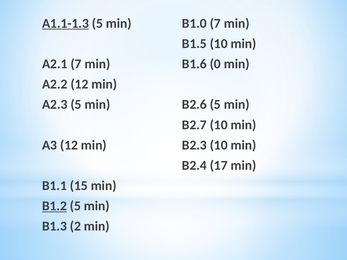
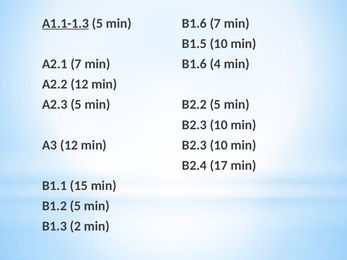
B1.0: B1.0 -> B1.6 (194, 23)
0: 0 -> 4 (215, 64)
B2.6: B2.6 -> B2.2 (194, 105)
B2.7: B2.7 -> B2.3 (194, 125)
B1.2 underline: present -> none (54, 206)
